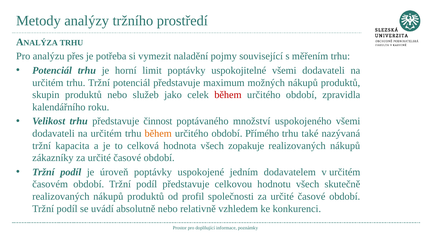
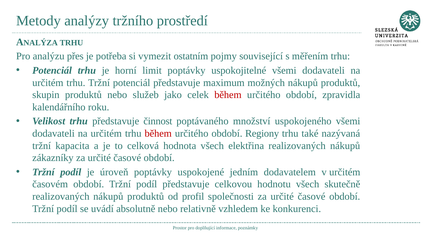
naladění: naladění -> ostatním (191, 56)
během colour: orange -> red (158, 134)
Přímého: Přímého -> Regiony (262, 134)
zopakuje: zopakuje -> elektřina (246, 146)
